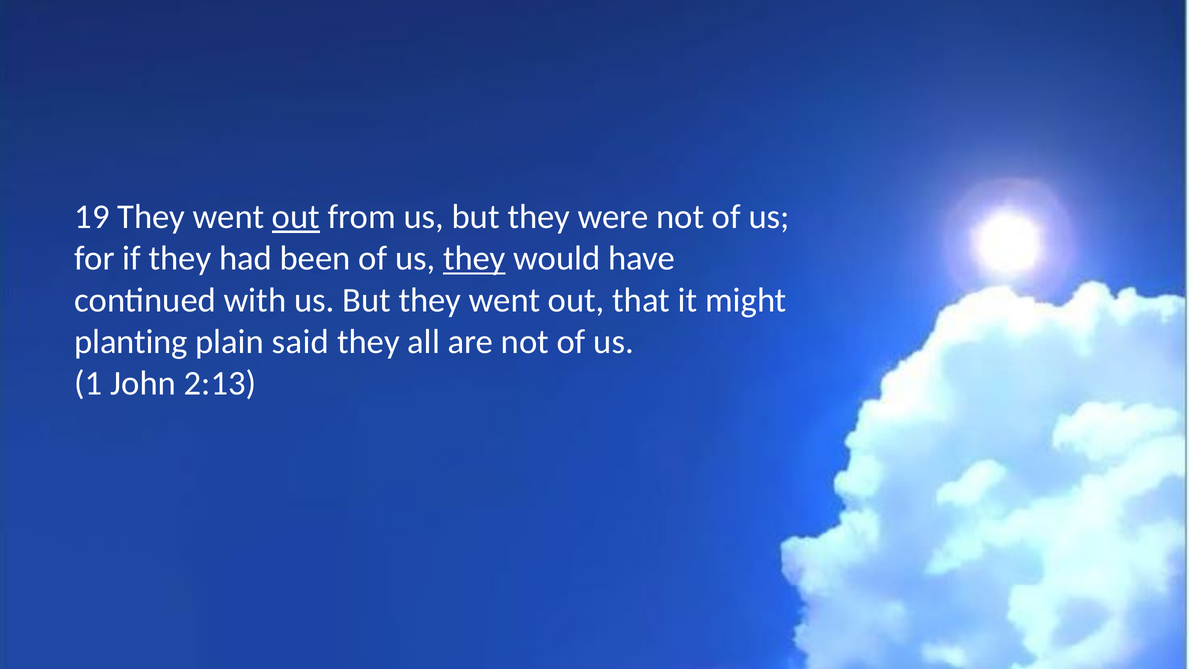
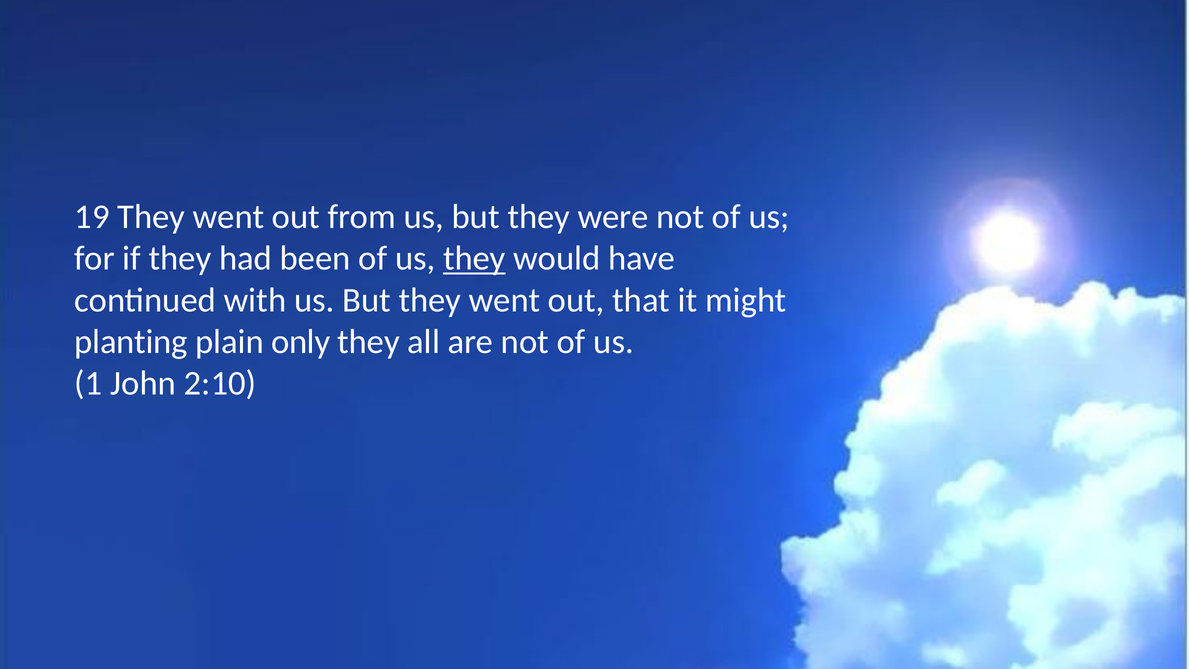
out underline: present -> none (296, 217)
said: said -> only (301, 342)
2:13: 2:13 -> 2:10 (220, 383)
